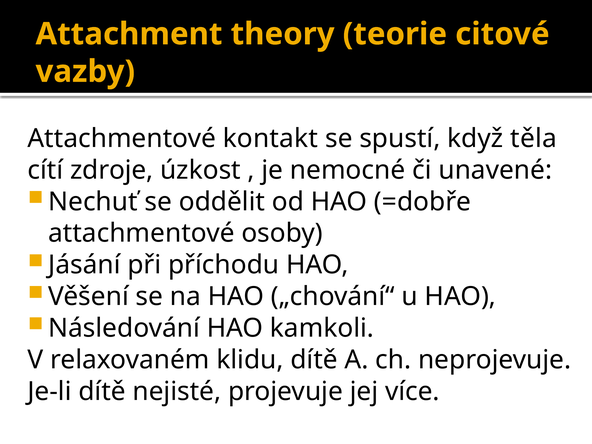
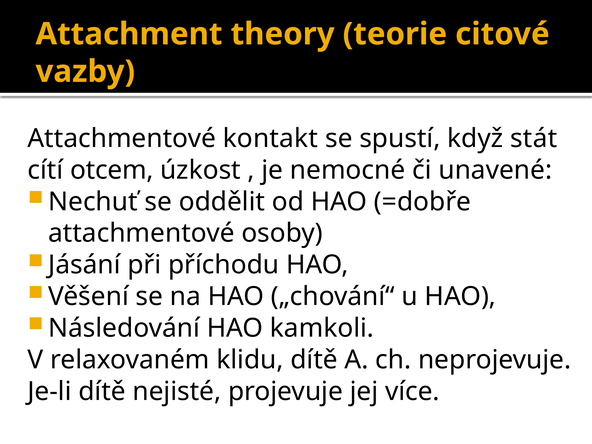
těla: těla -> stát (534, 139)
zdroje: zdroje -> otcem (112, 170)
